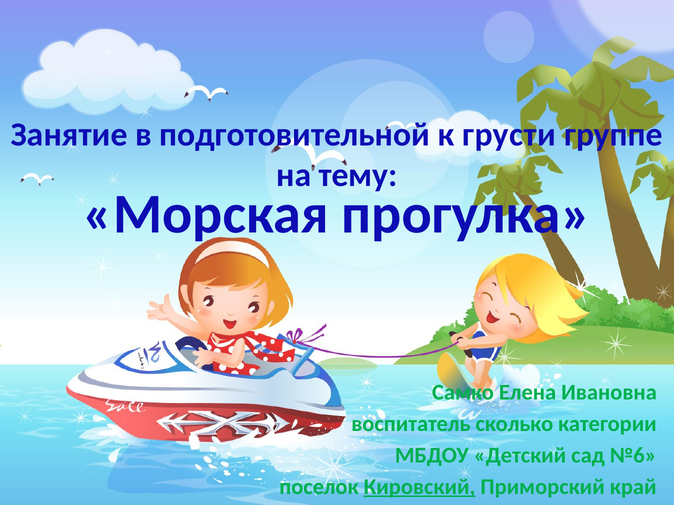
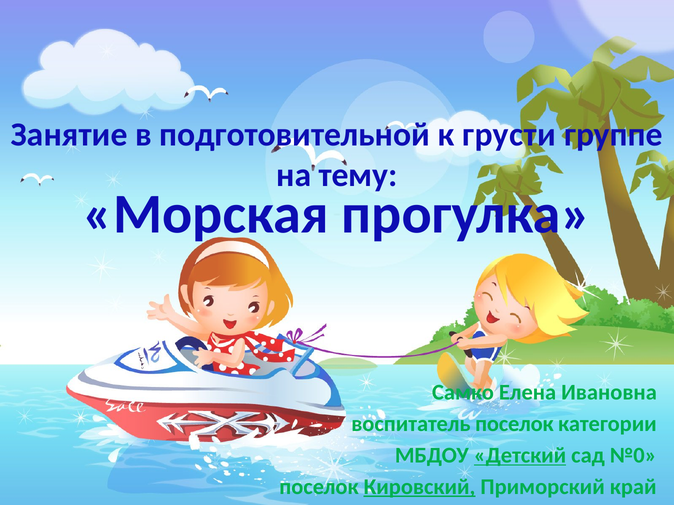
воспитатель сколько: сколько -> поселок (514, 424)
Детский underline: none -> present (520, 456)
№6: №6 -> №0 (633, 456)
